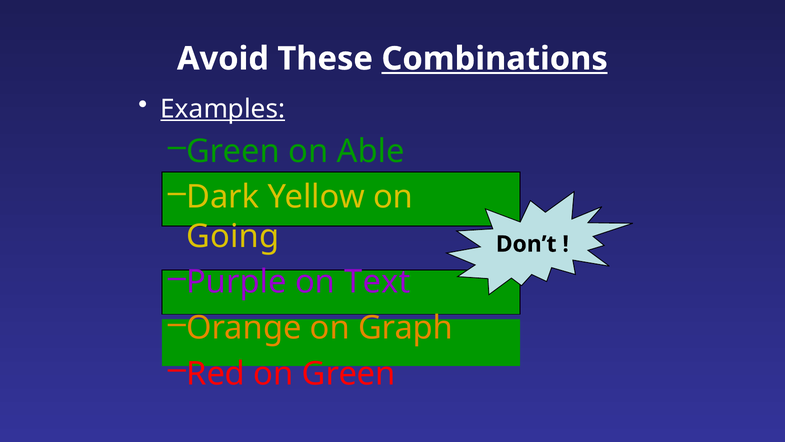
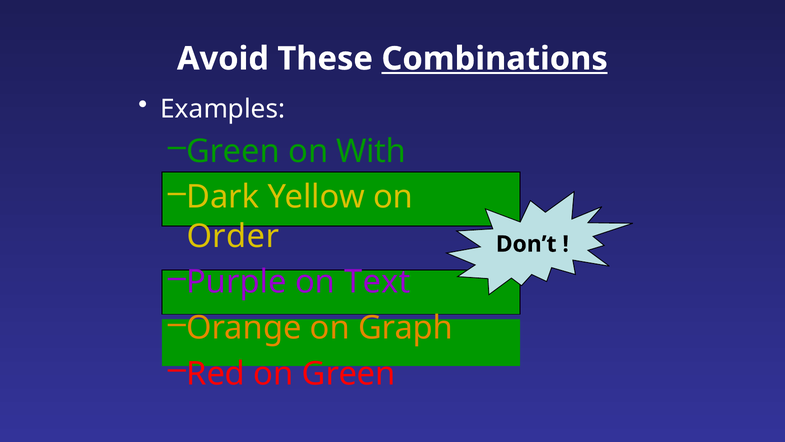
Examples underline: present -> none (223, 109)
Able: Able -> With (371, 151)
Going: Going -> Order (233, 236)
